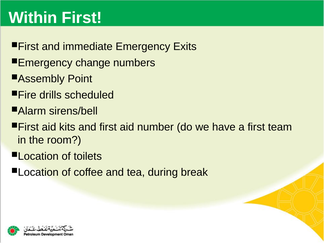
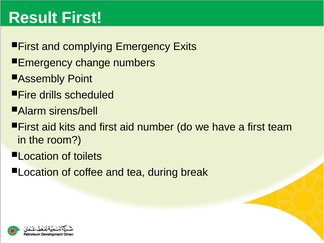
Within: Within -> Result (33, 18)
immediate: immediate -> complying (88, 47)
